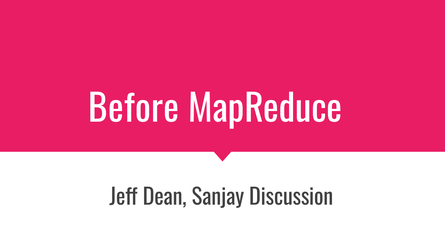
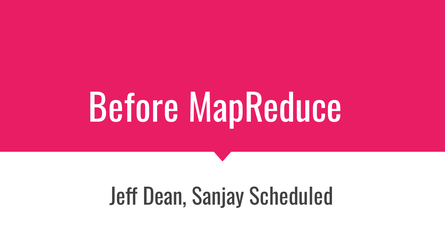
Discussion: Discussion -> Scheduled (291, 198)
